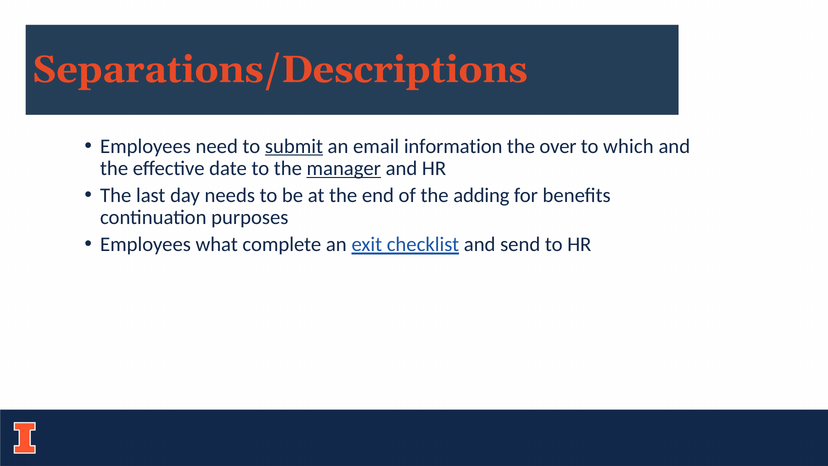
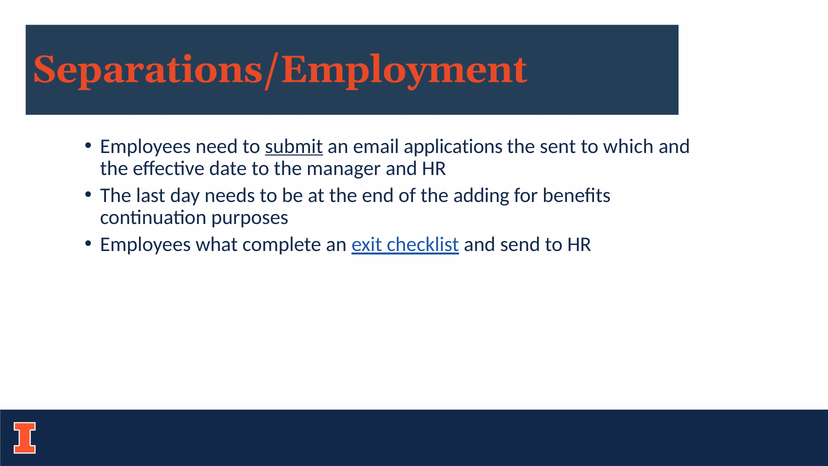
Separations/Descriptions: Separations/Descriptions -> Separations/Employment (280, 70)
information: information -> applications (453, 146)
over: over -> sent (558, 146)
manager underline: present -> none (344, 168)
